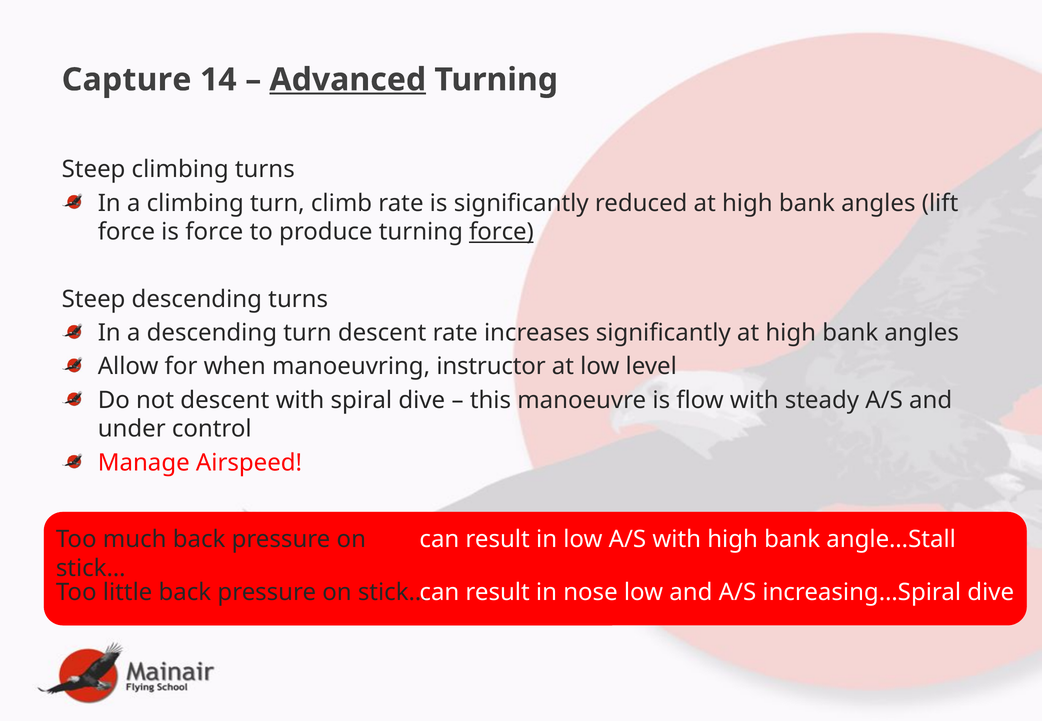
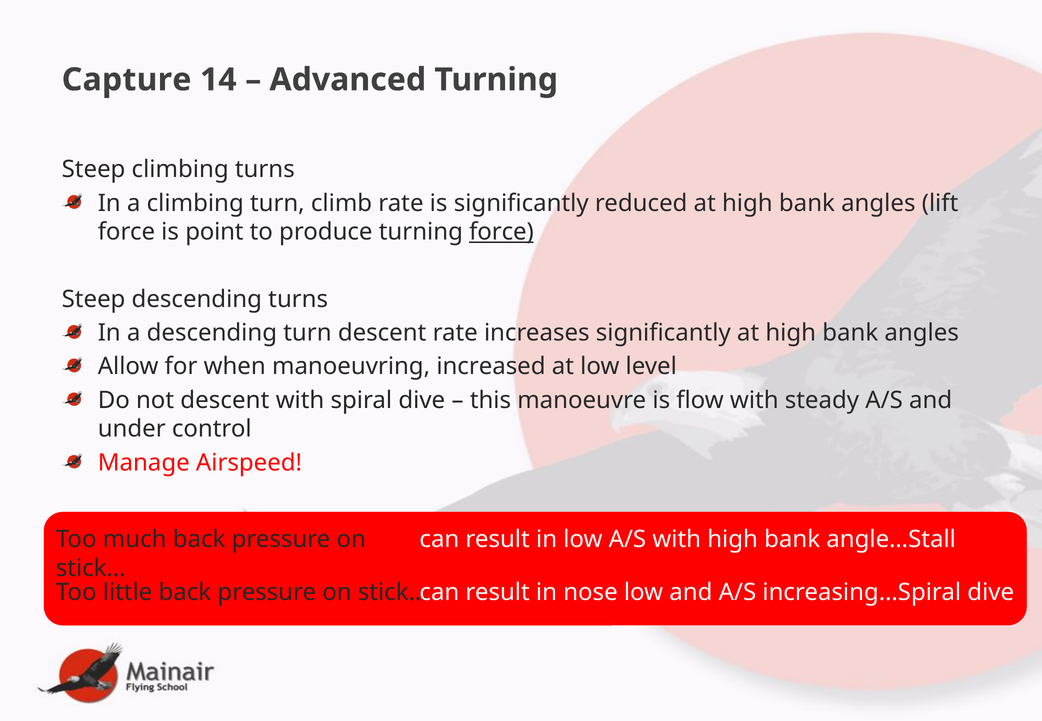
Advanced underline: present -> none (348, 80)
is force: force -> point (214, 232)
instructor: instructor -> increased (491, 367)
